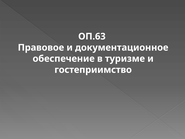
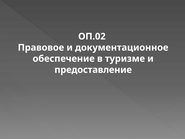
ОП.63: ОП.63 -> ОП.02 (92, 36)
гостеприимство: гостеприимство -> предоставление (93, 70)
